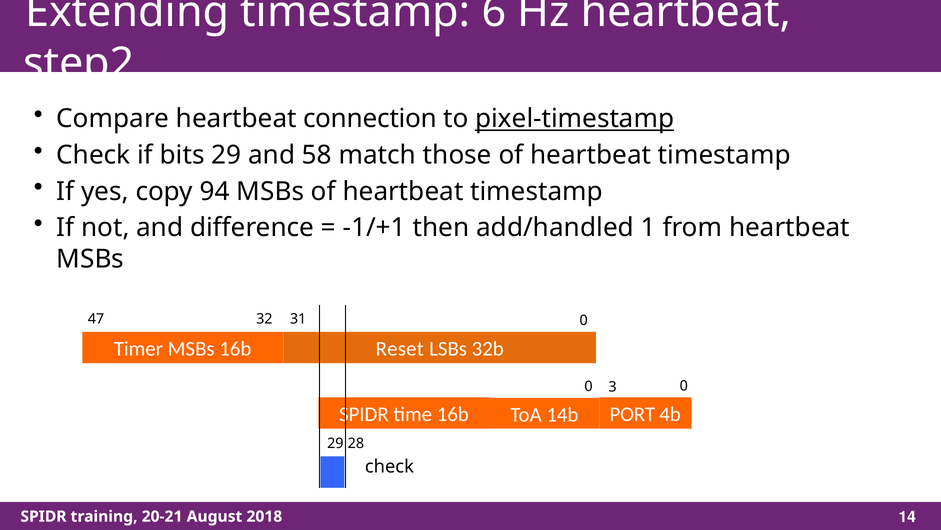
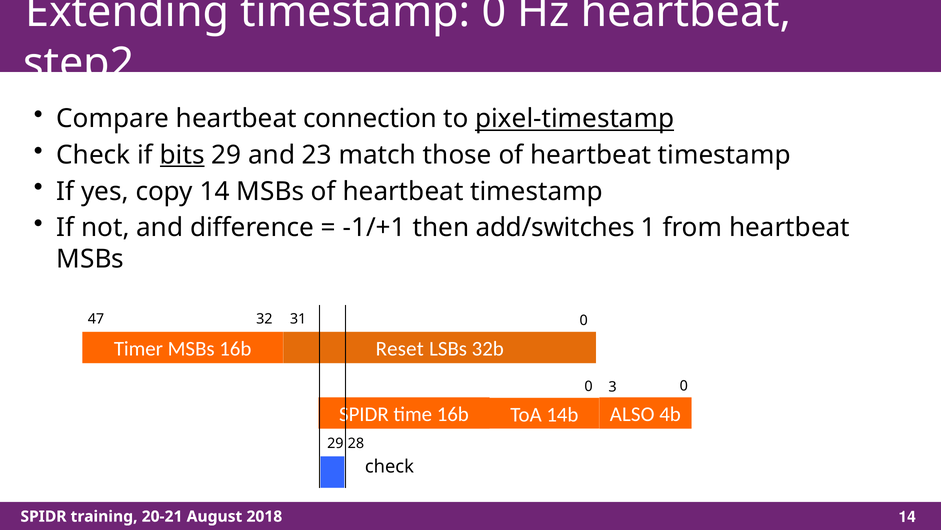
timestamp 6: 6 -> 0 (494, 12)
bits underline: none -> present (182, 155)
58: 58 -> 23 (317, 155)
copy 94: 94 -> 14 (215, 191)
add/handled: add/handled -> add/switches (555, 227)
PORT: PORT -> ALSO (632, 414)
